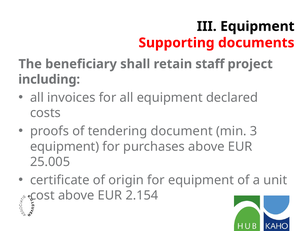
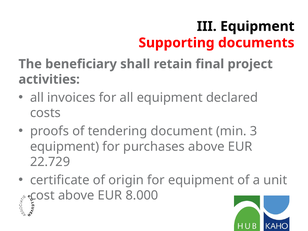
staff: staff -> final (210, 64)
including: including -> activities (49, 79)
25.005: 25.005 -> 22.729 (50, 162)
2.154: 2.154 -> 8.000 (142, 195)
